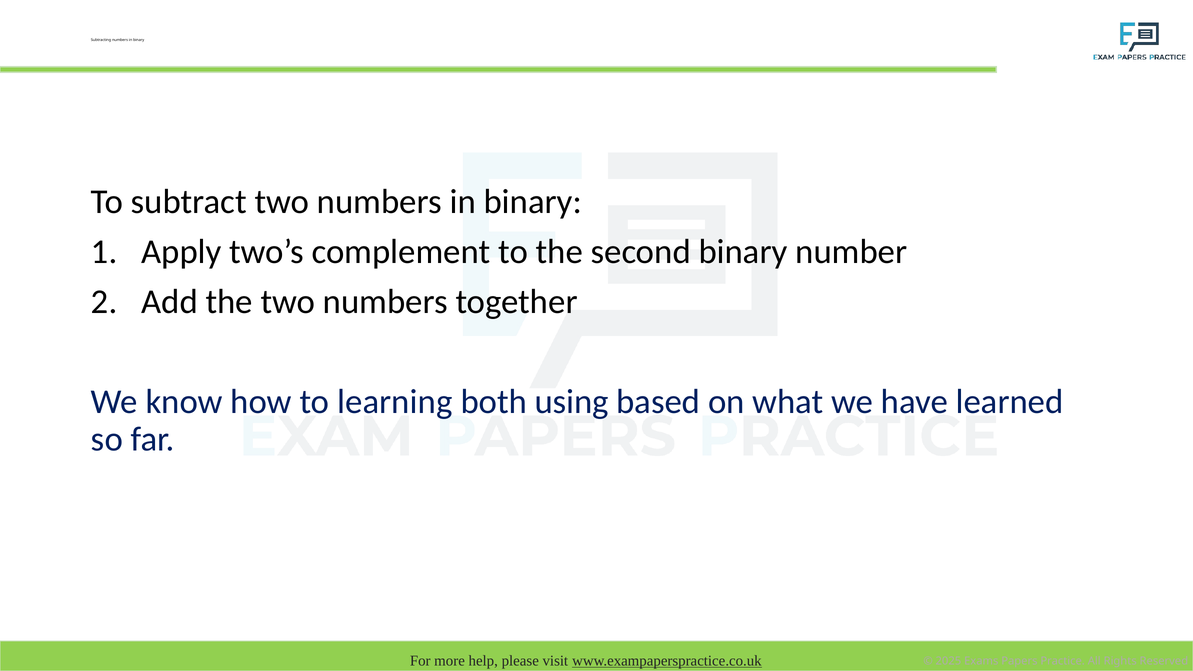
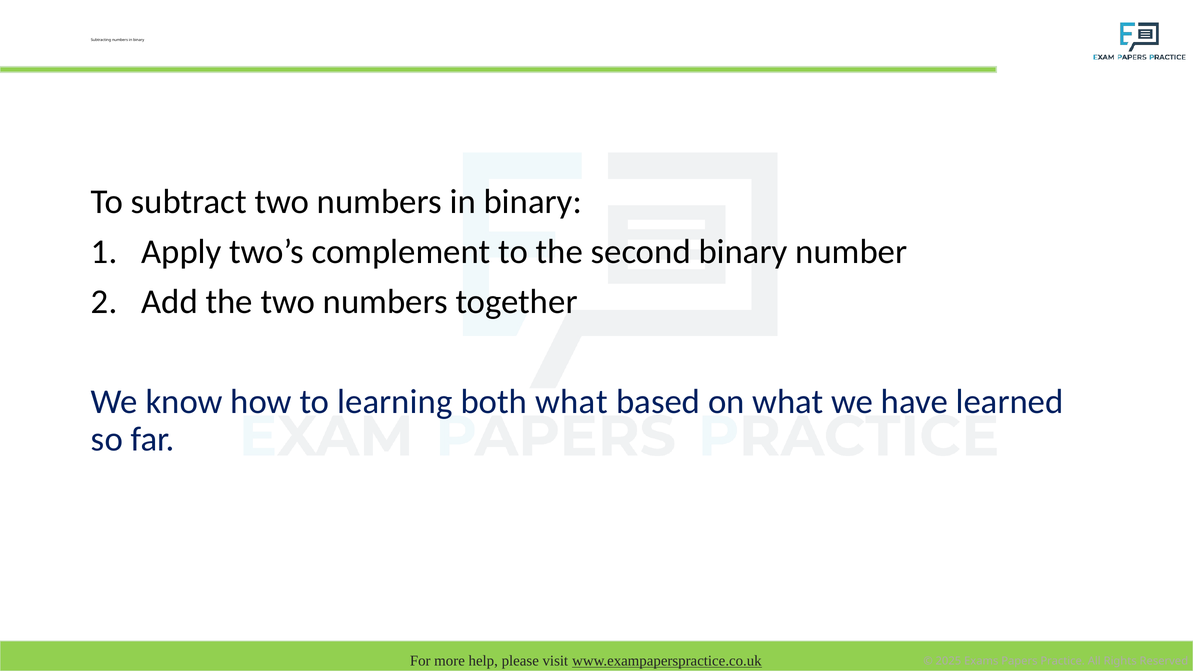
both using: using -> what (571, 402)
